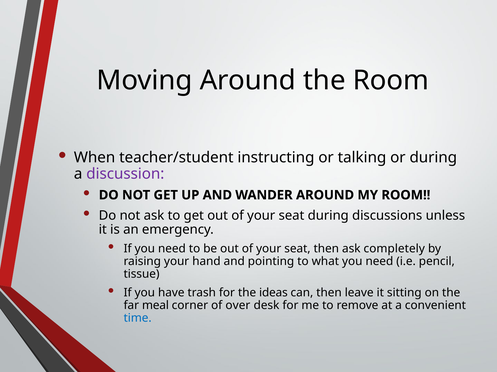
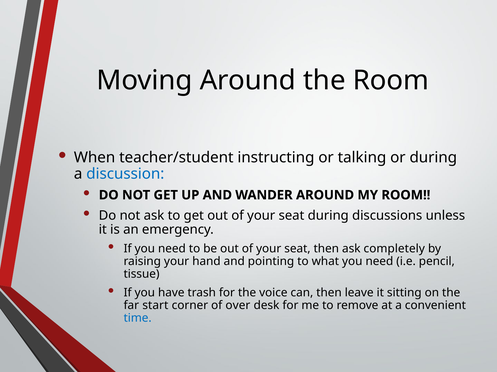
discussion colour: purple -> blue (125, 174)
ideas: ideas -> voice (273, 293)
meal: meal -> start (155, 306)
